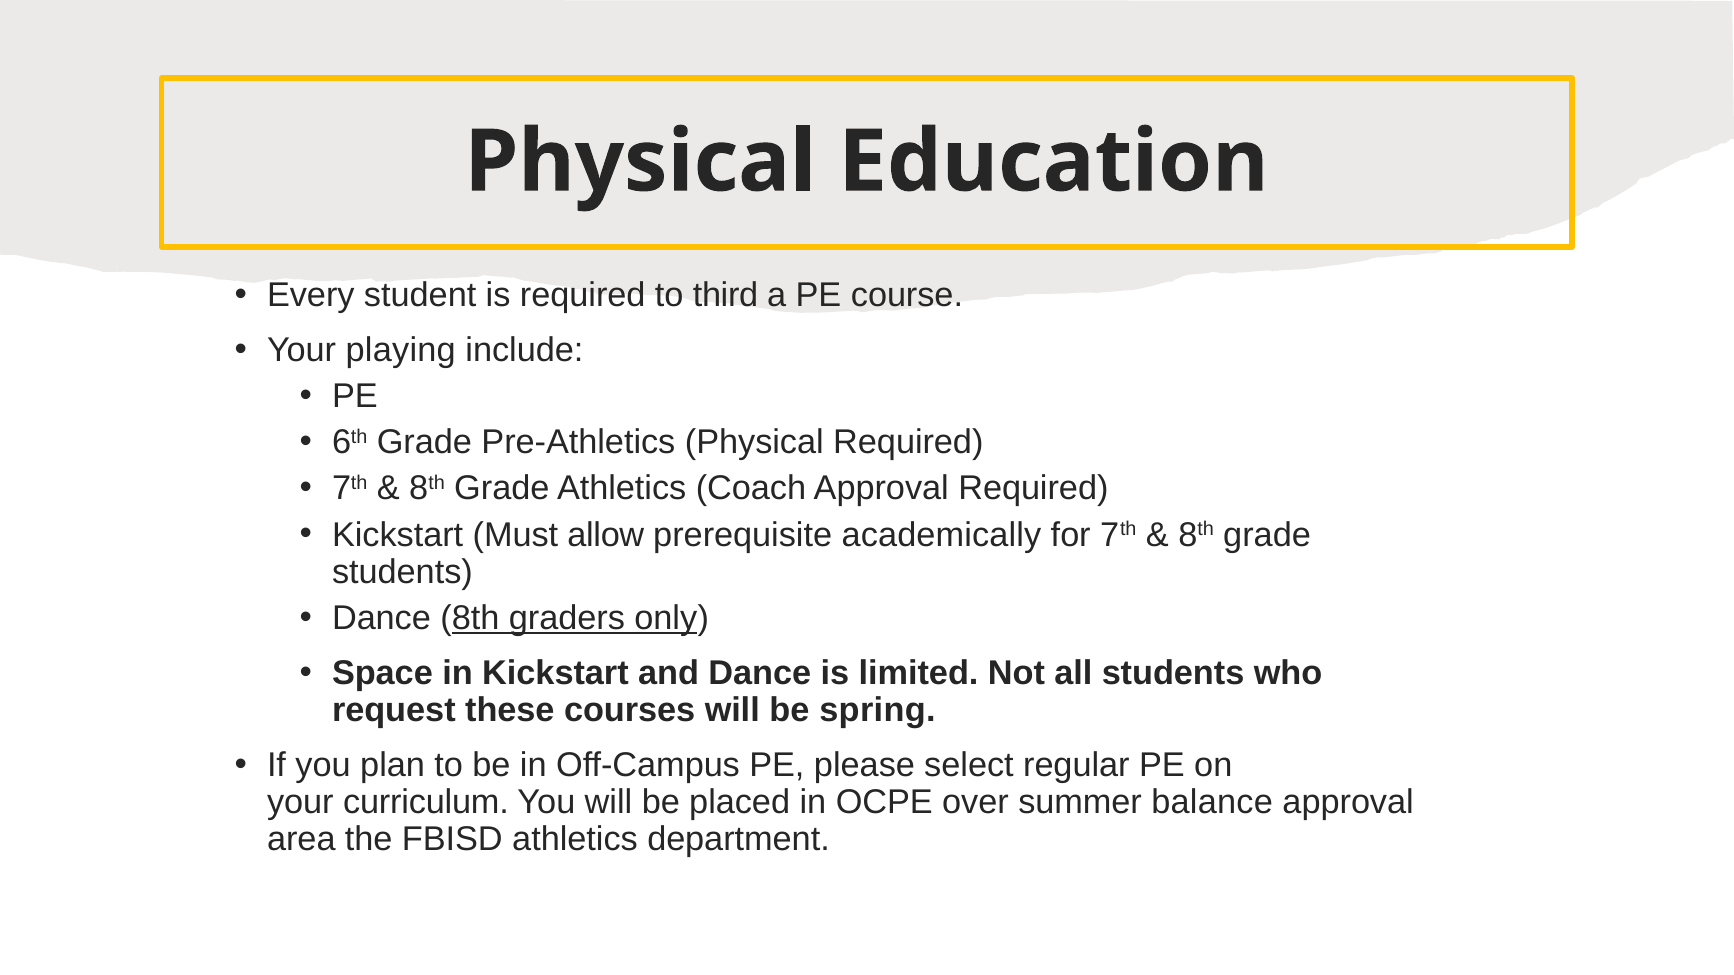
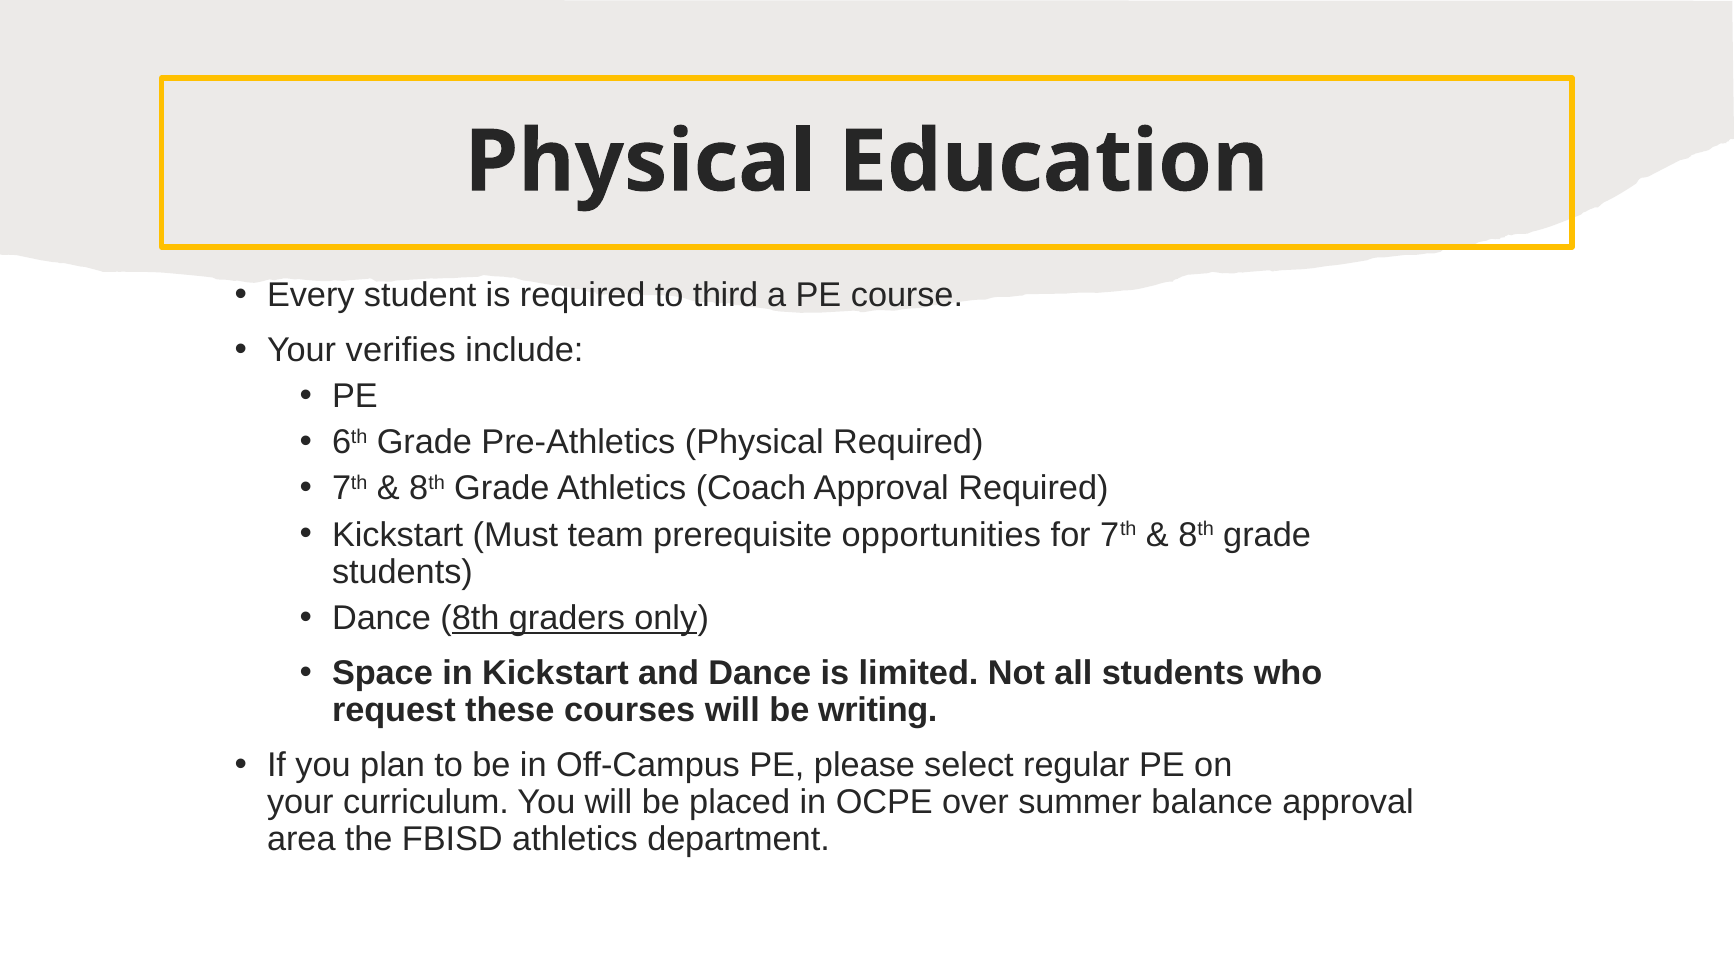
playing: playing -> verifies (401, 351)
allow: allow -> team (606, 535)
academically: academically -> opportunities (941, 535)
spring: spring -> writing (878, 710)
